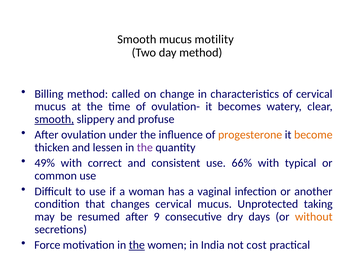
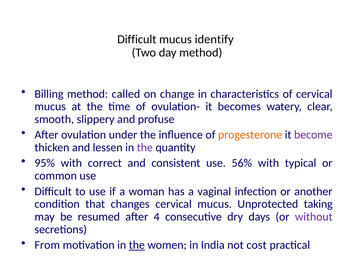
Smooth: Smooth -> Difficult (137, 39)
motility: motility -> identify (214, 39)
smooth underline: present -> none (54, 120)
become colour: orange -> purple (313, 135)
49%: 49% -> 95% (45, 163)
66%: 66% -> 56% (242, 163)
9: 9 -> 4 (157, 217)
without colour: orange -> purple (314, 217)
Force: Force -> From (47, 246)
